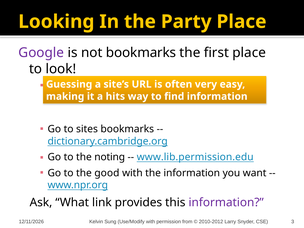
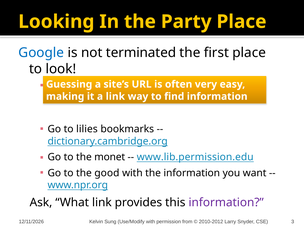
Google colour: purple -> blue (41, 53)
not bookmarks: bookmarks -> terminated (141, 53)
a hits: hits -> link (115, 96)
sites: sites -> lilies (87, 129)
noting: noting -> monet (110, 157)
